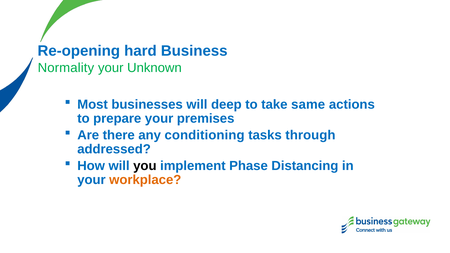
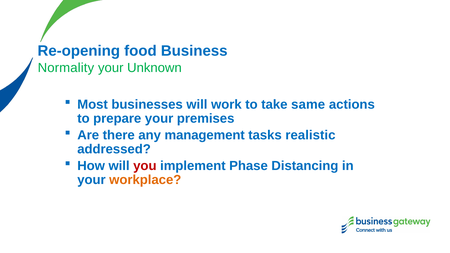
hard: hard -> food (140, 51)
deep: deep -> work (226, 105)
conditioning: conditioning -> management (205, 135)
through: through -> realistic (310, 135)
you colour: black -> red (145, 166)
